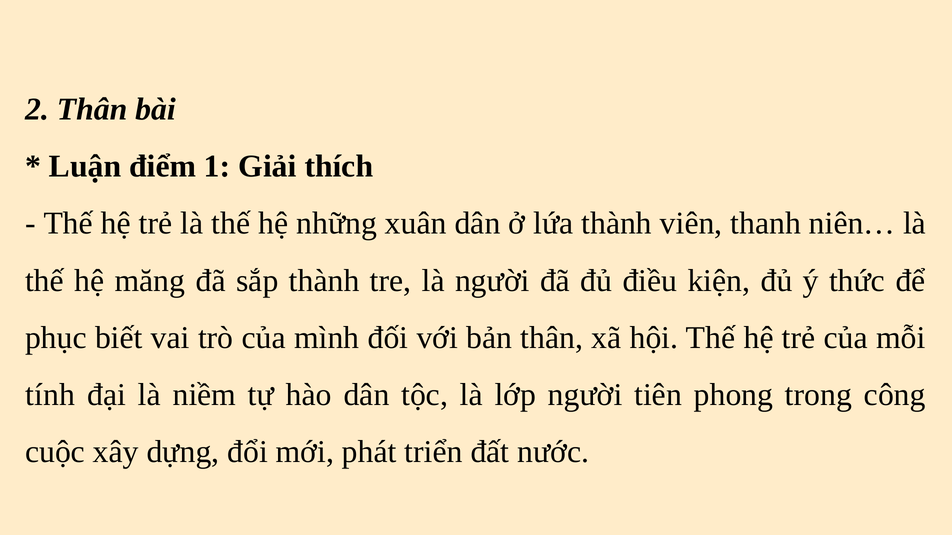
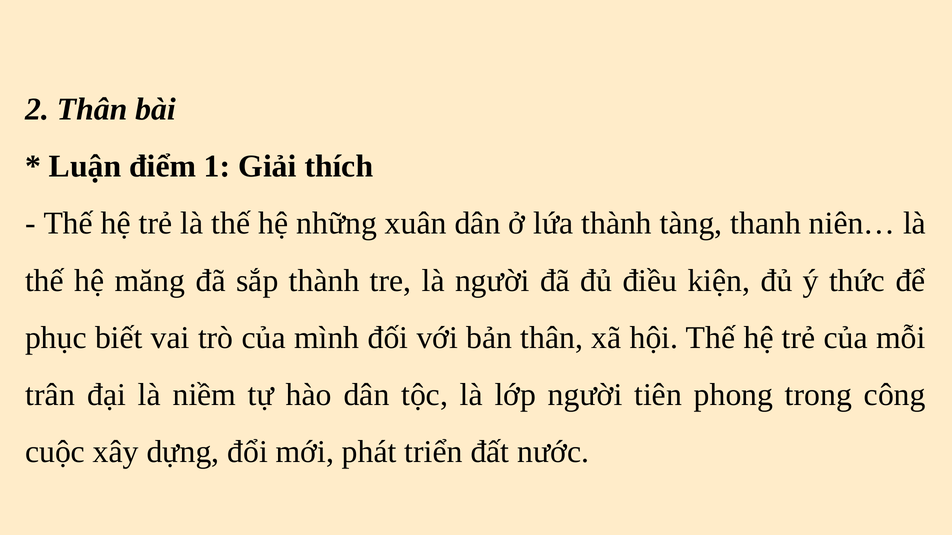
viên: viên -> tàng (691, 224)
tính: tính -> trân (50, 395)
